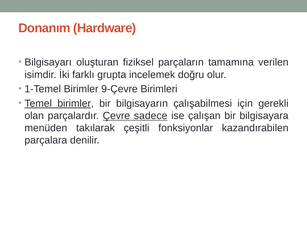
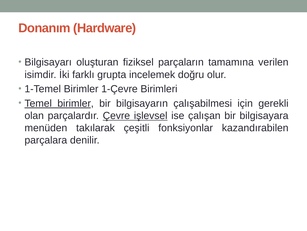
9-Çevre: 9-Çevre -> 1-Çevre (119, 89)
sadece: sadece -> işlevsel (151, 115)
